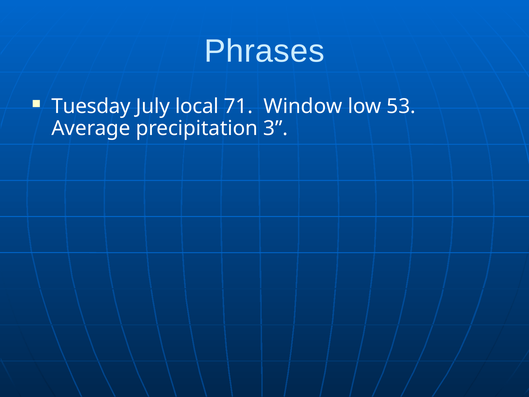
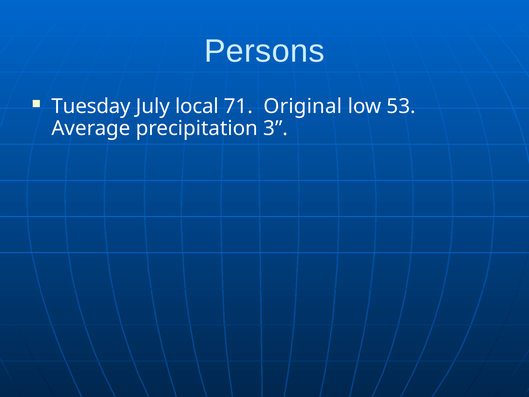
Phrases: Phrases -> Persons (264, 51)
Window: Window -> Original (303, 106)
